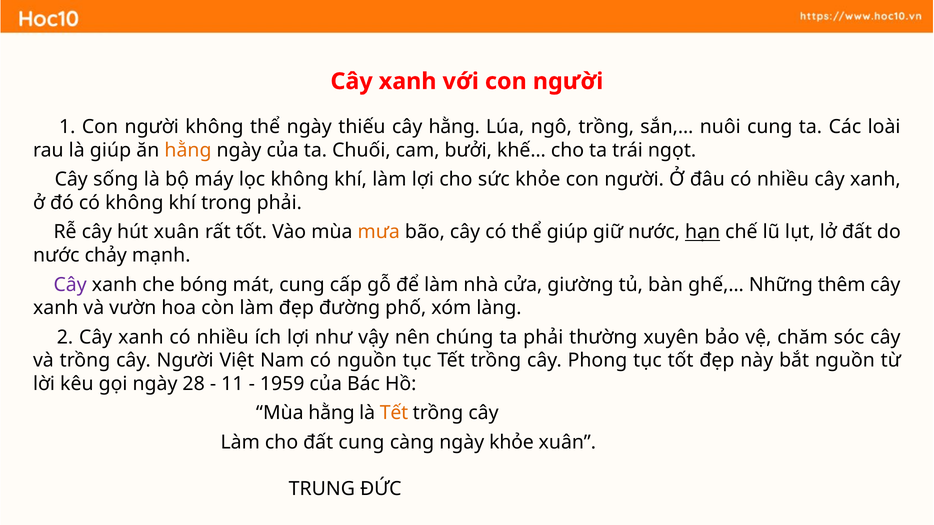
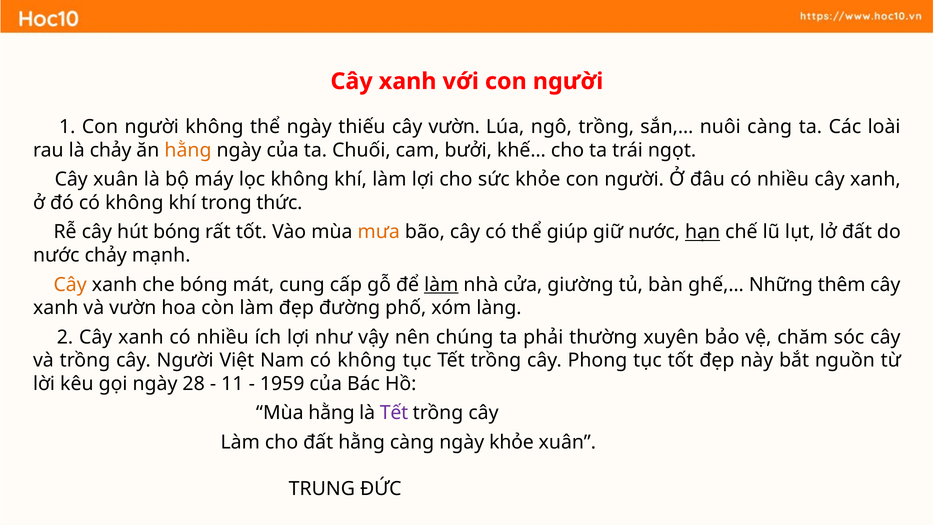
cây hằng: hằng -> vườn (454, 127)
nuôi cung: cung -> càng (770, 127)
là giúp: giúp -> chảy (111, 150)
Cây sống: sống -> xuân (116, 180)
trong phải: phải -> thức (279, 203)
hút xuân: xuân -> bóng (177, 232)
Cây colour: purple -> orange (70, 285)
làm underline: none -> present (441, 285)
Nam có nguồn: nguồn -> không (367, 361)
Tết colour: orange -> purple (394, 413)
đất cung: cung -> hằng (362, 442)
